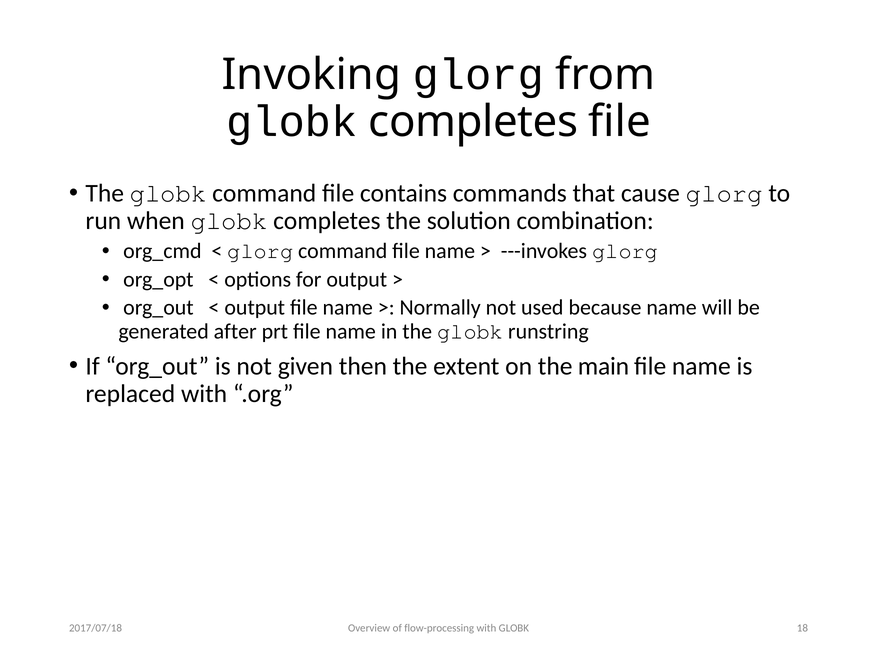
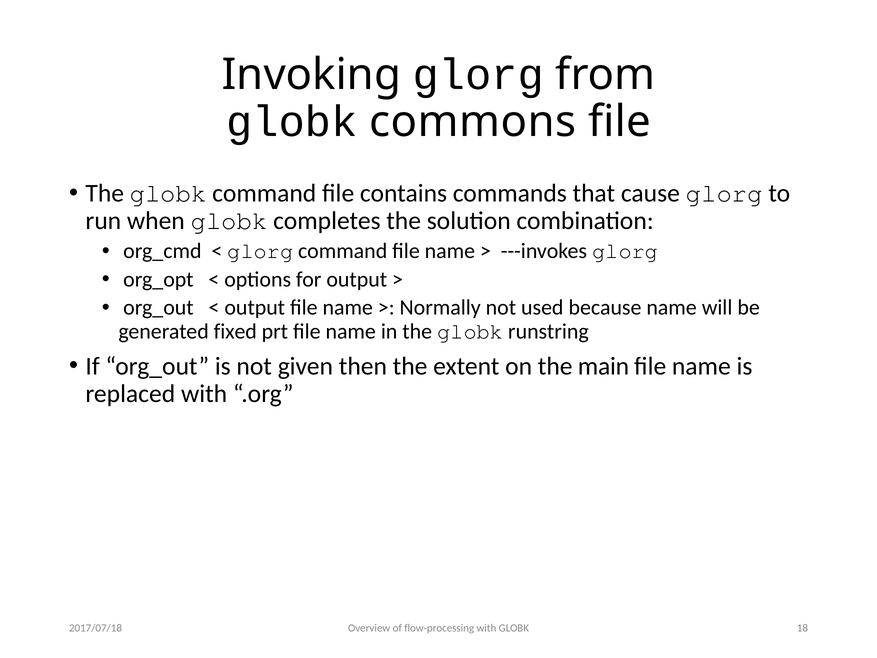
completes: completes -> commons (473, 122)
after: after -> fixed (235, 331)
